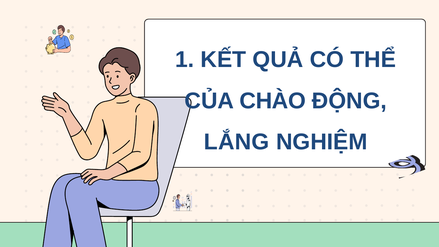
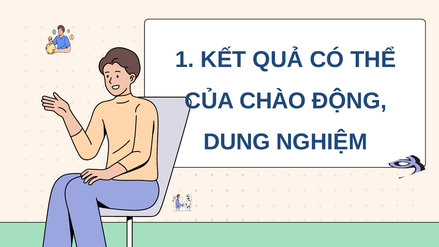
LẮNG: LẮNG -> DUNG (237, 142)
